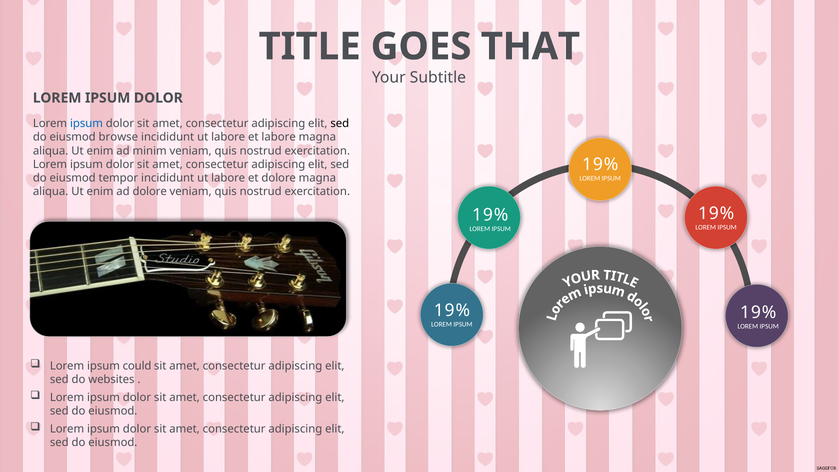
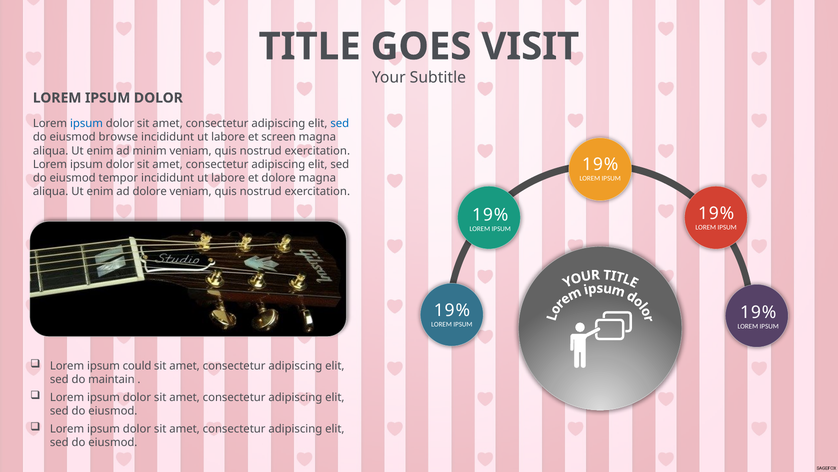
THAT: THAT -> VISIT (530, 47)
sed colour: black -> blue (340, 123)
et labore: labore -> screen (279, 137)
websites: websites -> maintain (111, 379)
